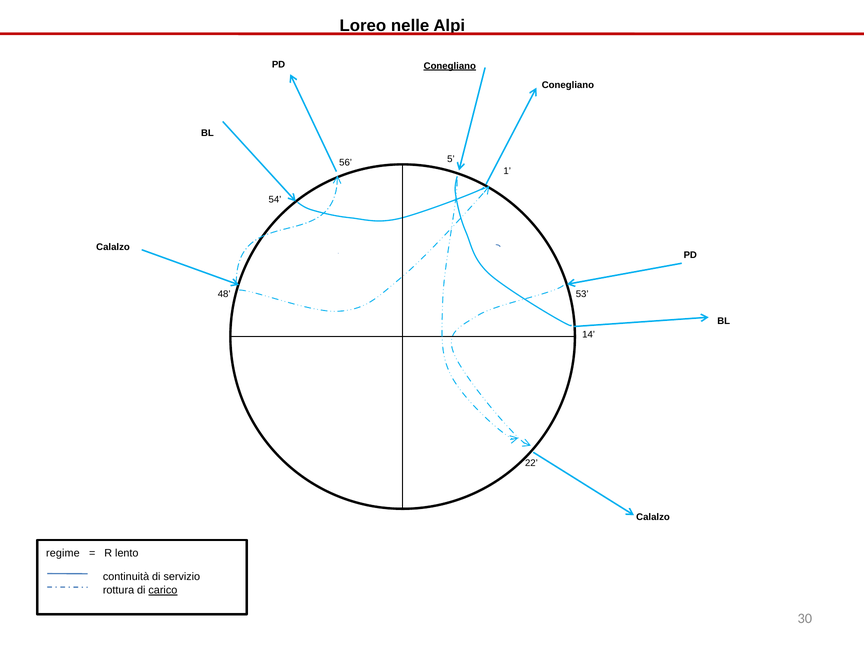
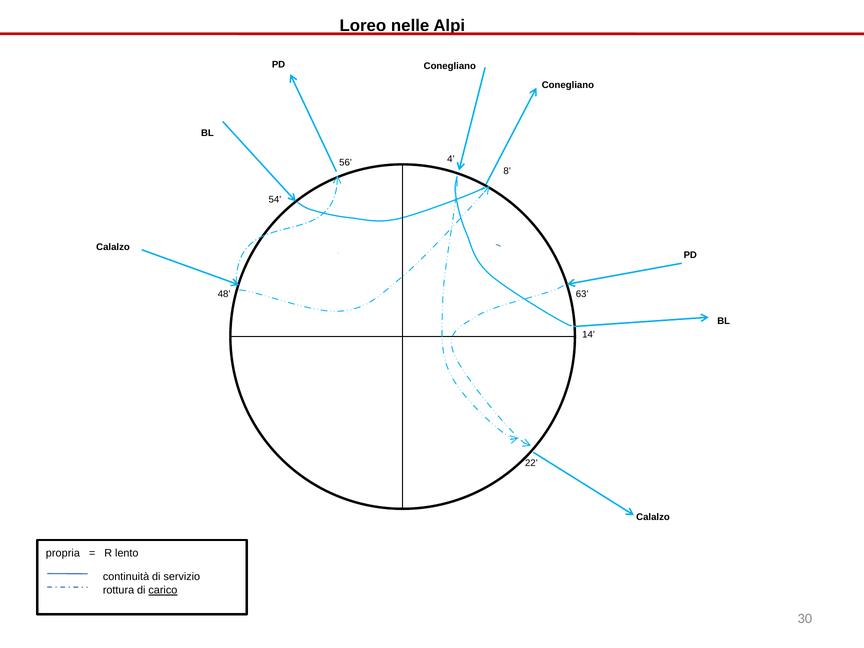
Conegliano underline: present -> none (450, 66)
5: 5 -> 4 (451, 159)
1: 1 -> 8 (507, 171)
53: 53 -> 63 (582, 294)
regime: regime -> propria (63, 553)
